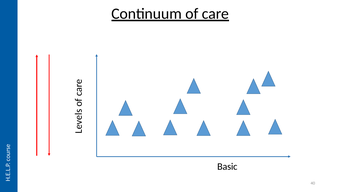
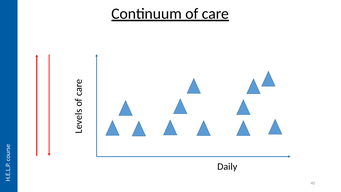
Basic: Basic -> Daily (227, 166)
